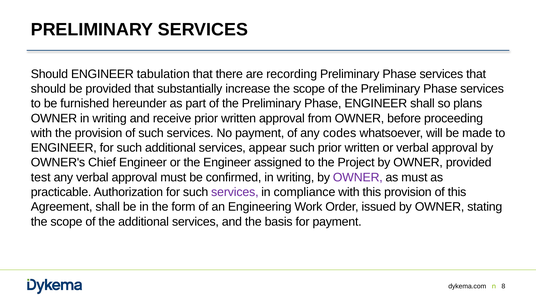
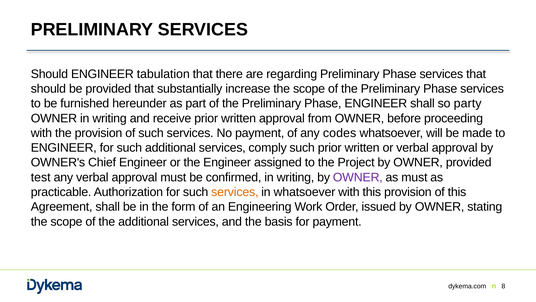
recording: recording -> regarding (292, 74)
plans: plans -> party (468, 103)
appear: appear -> comply (268, 148)
services colour: purple -> orange (235, 192)
in compliance: compliance -> whatsoever (305, 192)
